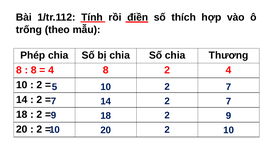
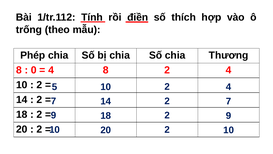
8: 8 -> 0 (34, 70)
10 2 7: 7 -> 4 (229, 87)
